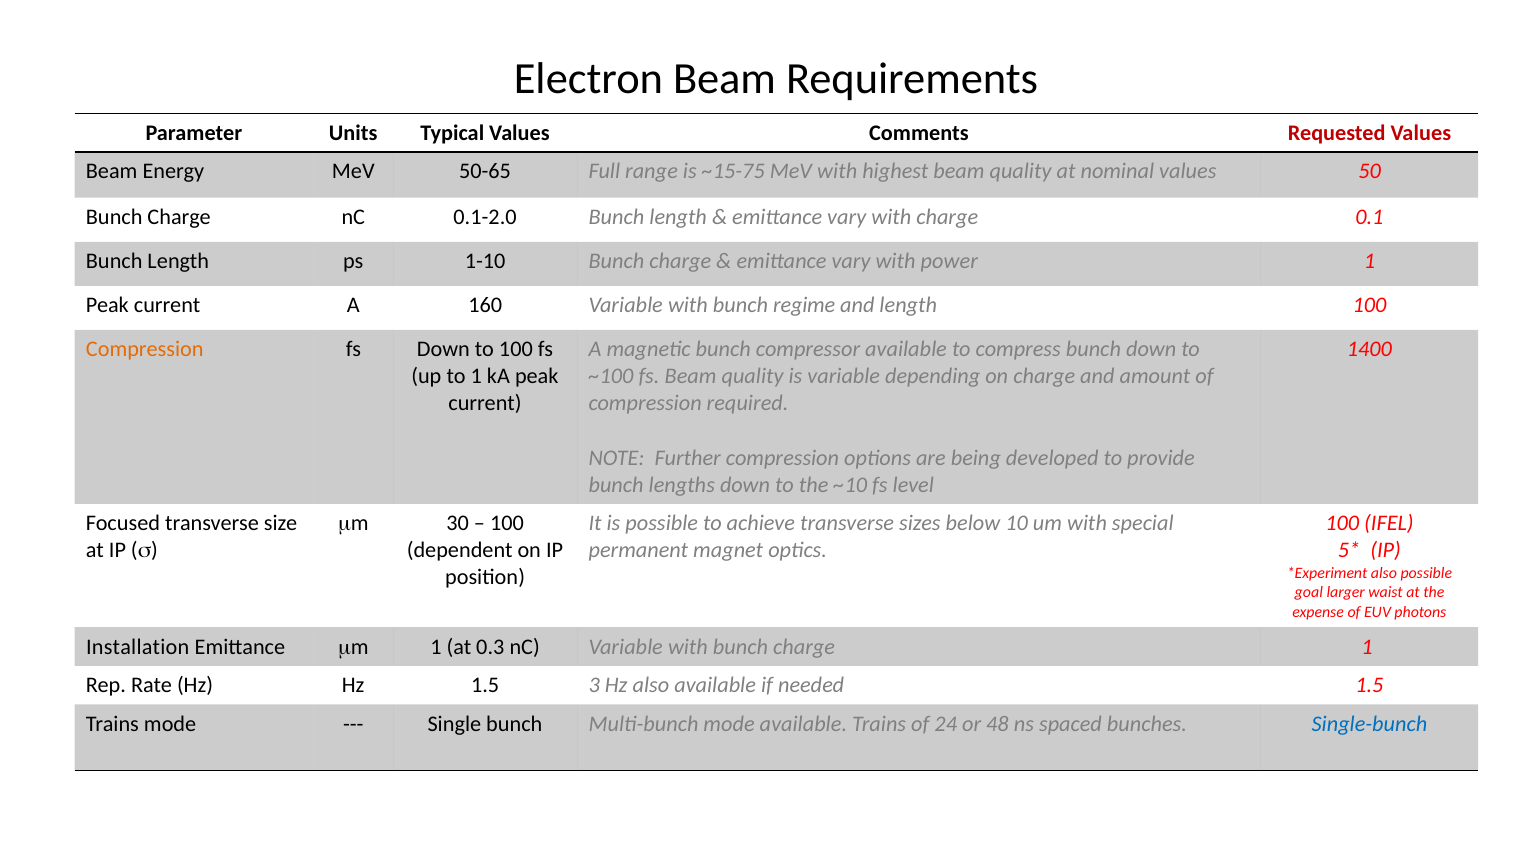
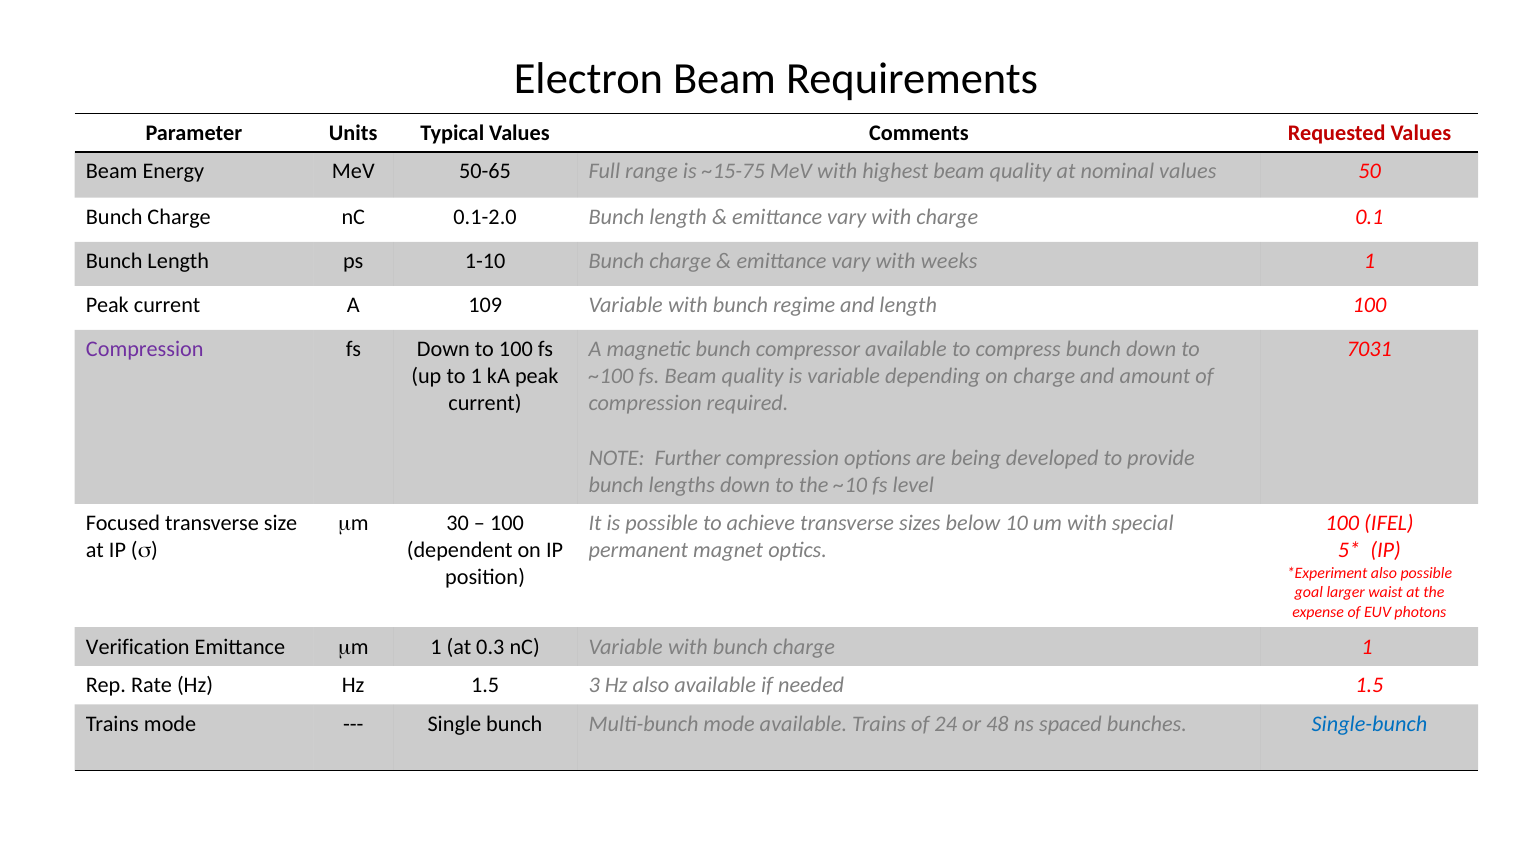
power: power -> weeks (949, 261)
160: 160 -> 109 (485, 305)
Compression colour: orange -> purple (145, 349)
1400: 1400 -> 7031 (1369, 349)
Installation: Installation -> Verification (138, 647)
